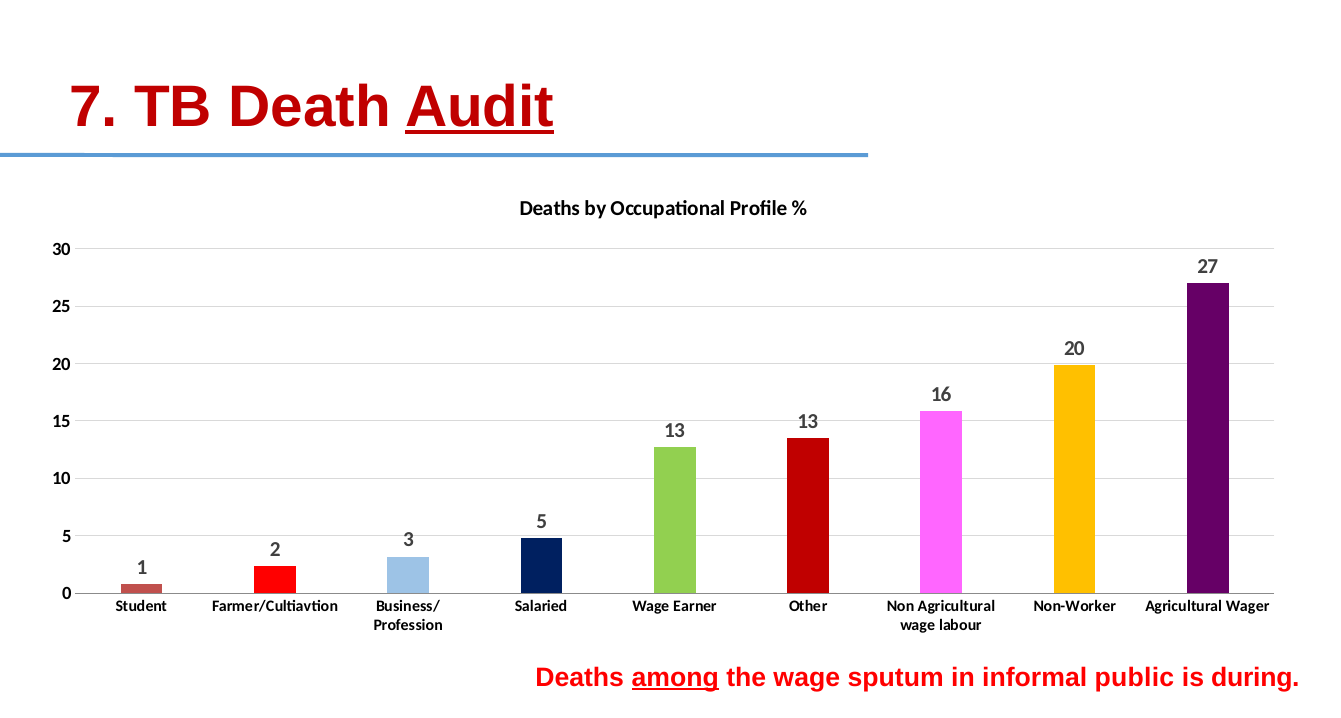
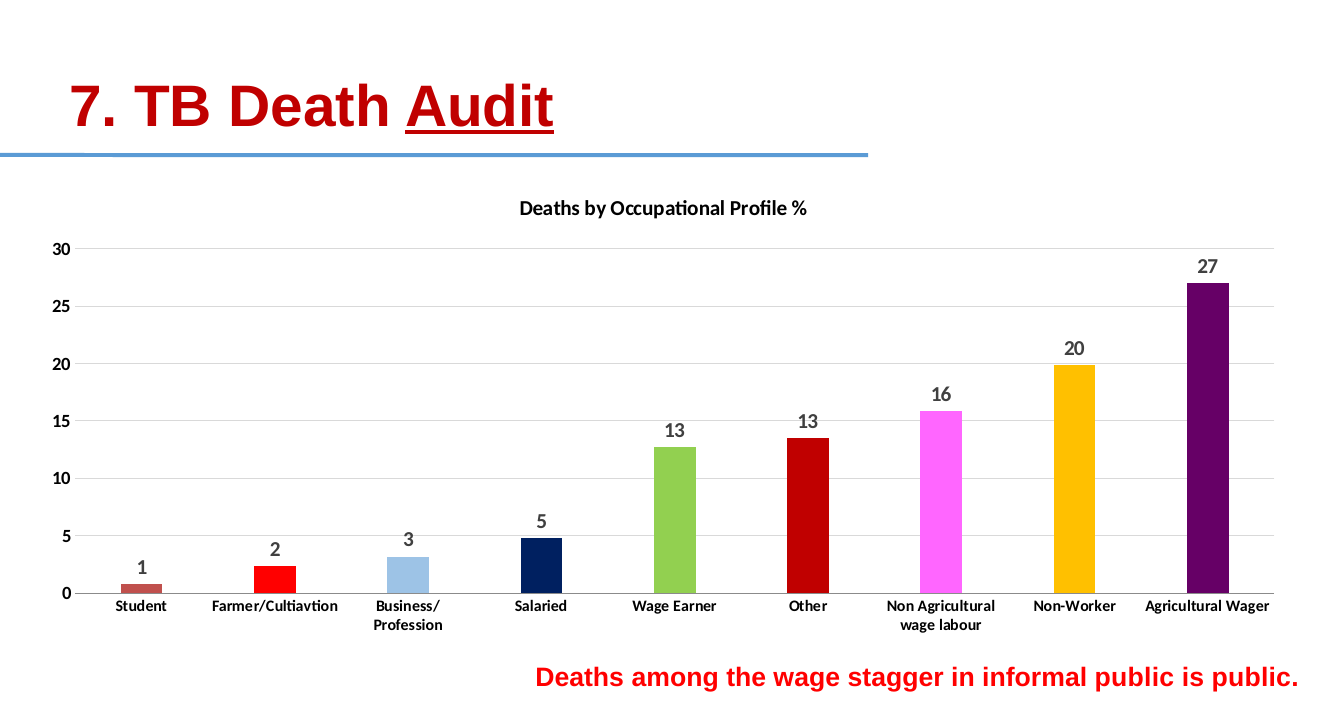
among underline: present -> none (675, 678)
sputum: sputum -> stagger (896, 678)
is during: during -> public (1255, 678)
